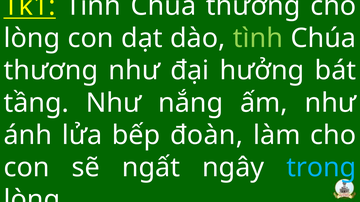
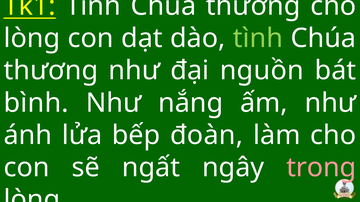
hưởng: hưởng -> nguồn (262, 71)
tầng: tầng -> bình (36, 103)
trong colour: light blue -> pink (321, 168)
